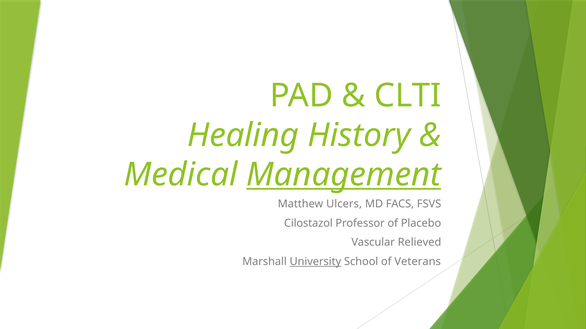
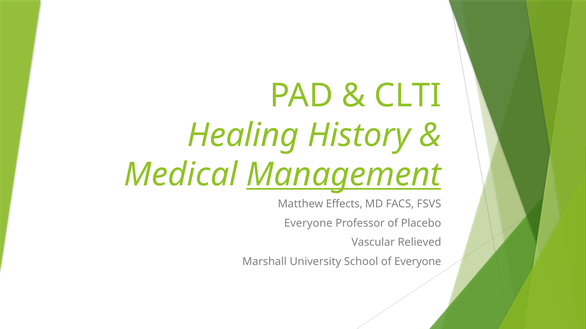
Ulcers: Ulcers -> Effects (344, 204)
Cilostazol: Cilostazol -> Everyone (308, 224)
University underline: present -> none (315, 262)
of Veterans: Veterans -> Everyone (418, 262)
